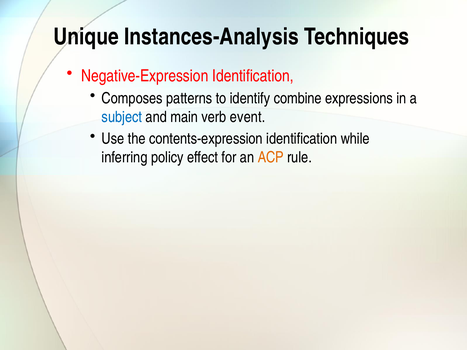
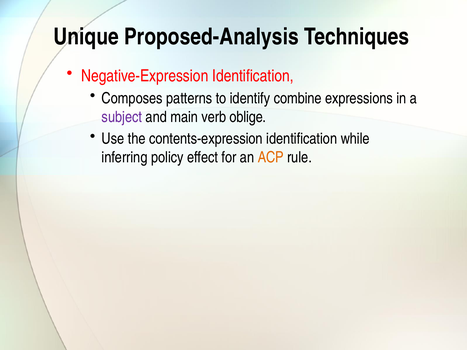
Instances-Analysis: Instances-Analysis -> Proposed-Analysis (211, 37)
subject colour: blue -> purple (122, 117)
event: event -> oblige (248, 117)
